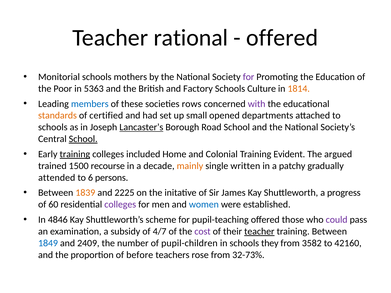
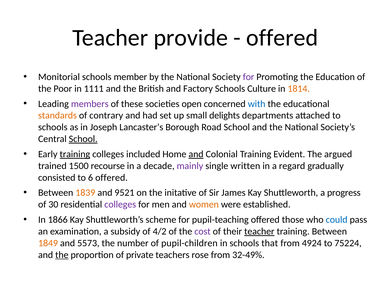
rational: rational -> provide (191, 38)
mothers: mothers -> member (130, 77)
5363: 5363 -> 1111 (94, 89)
members colour: blue -> purple (90, 104)
rows: rows -> open (192, 104)
with colour: purple -> blue (257, 104)
certified: certified -> contrary (106, 116)
opened: opened -> delights (225, 116)
Lancaster’s underline: present -> none (141, 127)
and underline: none -> present (196, 154)
mainly colour: orange -> purple (190, 166)
patchy: patchy -> regard (292, 166)
attended: attended -> consisted (57, 178)
6 persons: persons -> offered (112, 178)
2225: 2225 -> 9521 (124, 193)
60: 60 -> 30 (53, 205)
women colour: blue -> orange (204, 205)
4846: 4846 -> 1866 (58, 220)
could colour: purple -> blue (337, 220)
4/7: 4/7 -> 4/2 (160, 232)
1849 colour: blue -> orange (48, 243)
2409: 2409 -> 5573 (88, 243)
they: they -> that (270, 243)
3582: 3582 -> 4924 (312, 243)
42160: 42160 -> 75224 (348, 243)
the underline: none -> present (62, 255)
before: before -> private (140, 255)
32-73%: 32-73% -> 32-49% (248, 255)
